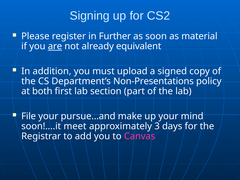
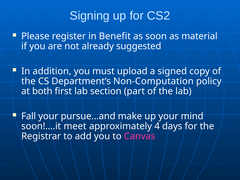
Further: Further -> Benefit (115, 36)
are underline: present -> none (55, 46)
equivalent: equivalent -> suggested (139, 46)
Non-Presentations: Non-Presentations -> Non-Computation (153, 81)
File: File -> Fall (29, 116)
3: 3 -> 4 (157, 126)
